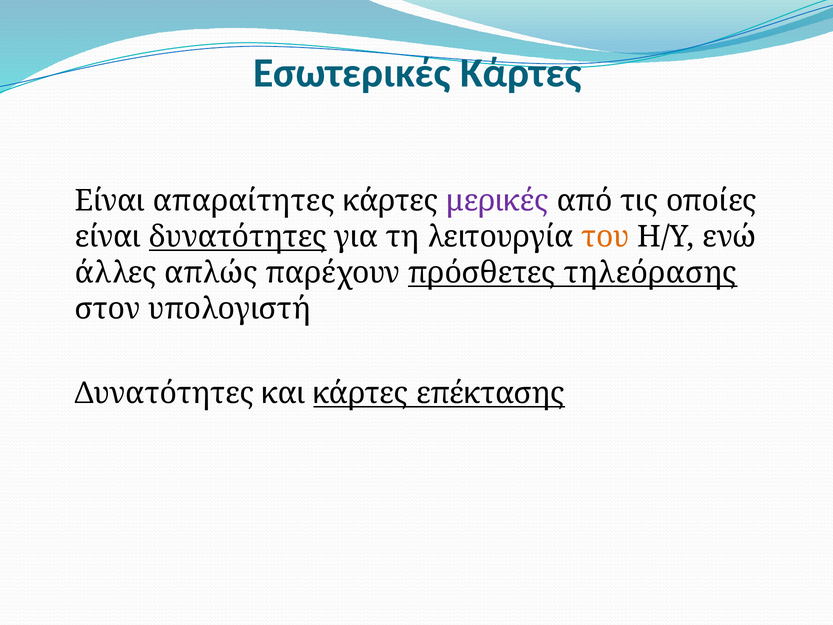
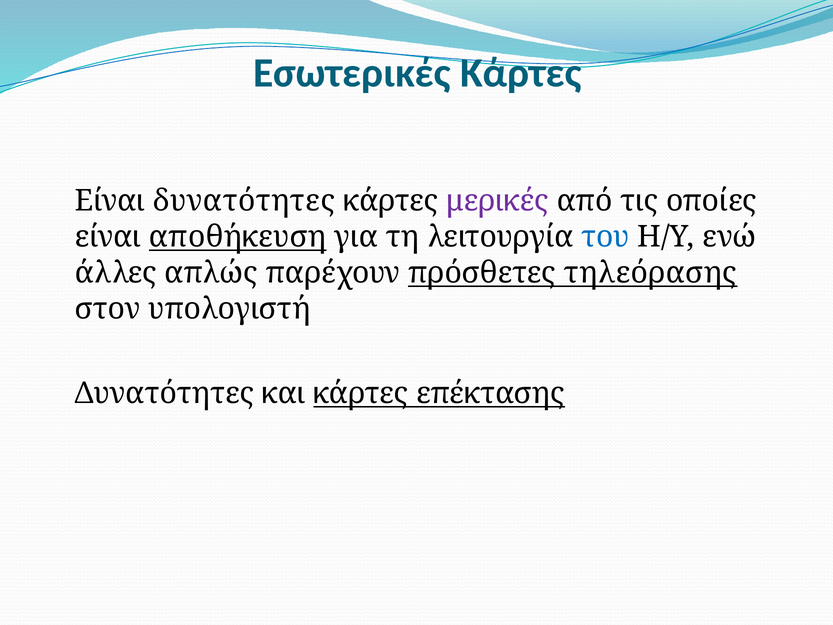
Είναι απαραίτητες: απαραίτητες -> δυνατότητες (244, 201)
είναι δυνατότητες: δυνατότητες -> αποθήκευση (238, 237)
του colour: orange -> blue (605, 237)
